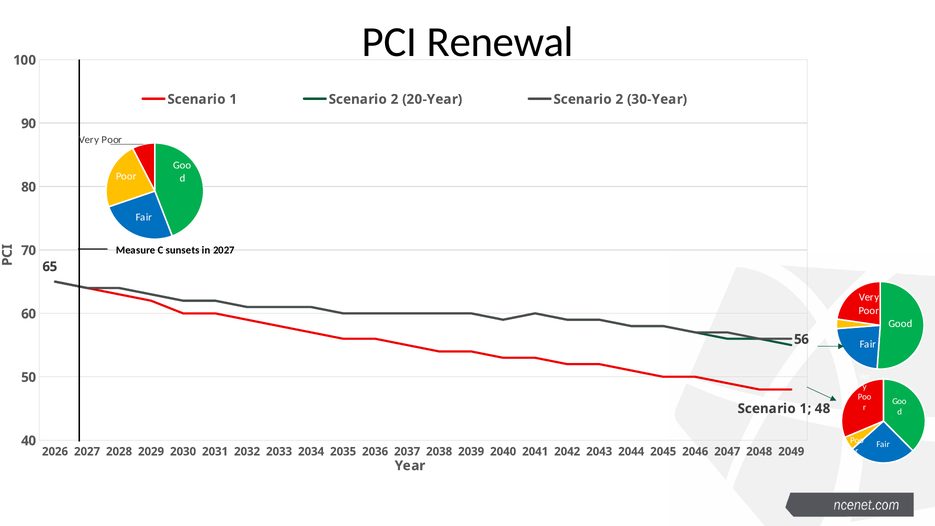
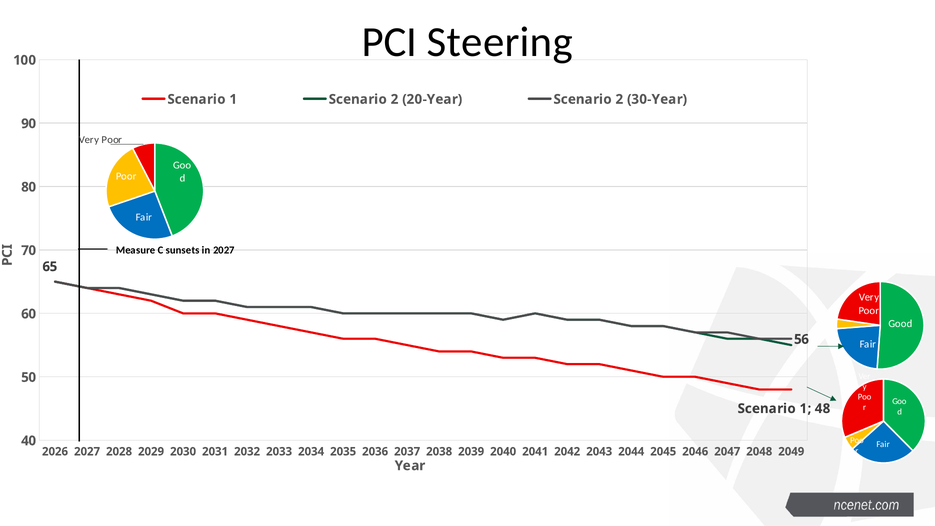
Renewal: Renewal -> Steering (500, 42)
